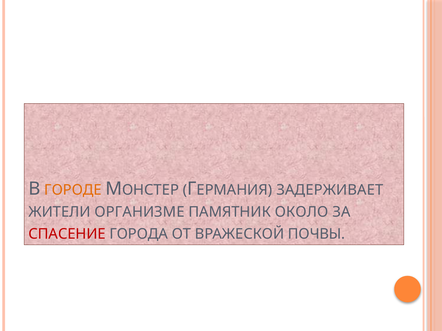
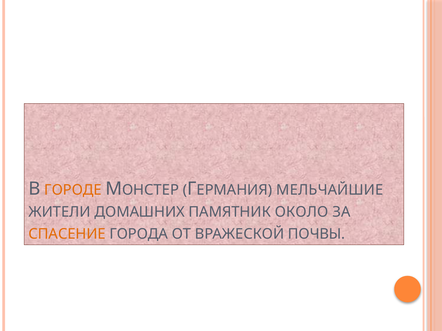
ЗАДЕРЖИВАЕТ: ЗАДЕРЖИВАЕТ -> МЕЛЬЧАЙШИЕ (330, 190)
ОРГАНИЗМЕ: ОРГАНИЗМЕ -> ДОМАШНИХ (140, 212)
СПАСЕНИЕ colour: red -> orange (67, 234)
